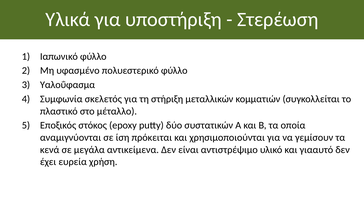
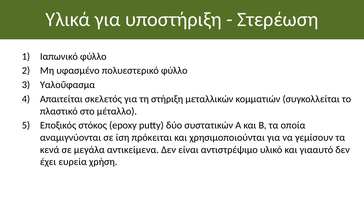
Συμφωνία: Συμφωνία -> Απαιτείται (61, 99)
